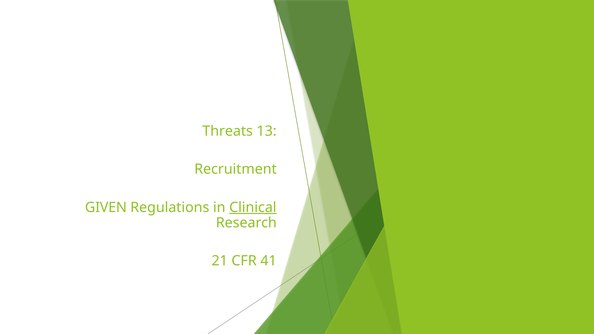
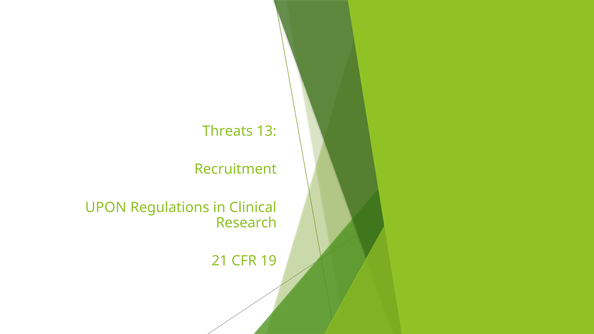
GIVEN: GIVEN -> UPON (106, 208)
Clinical underline: present -> none (253, 208)
41: 41 -> 19 (269, 261)
